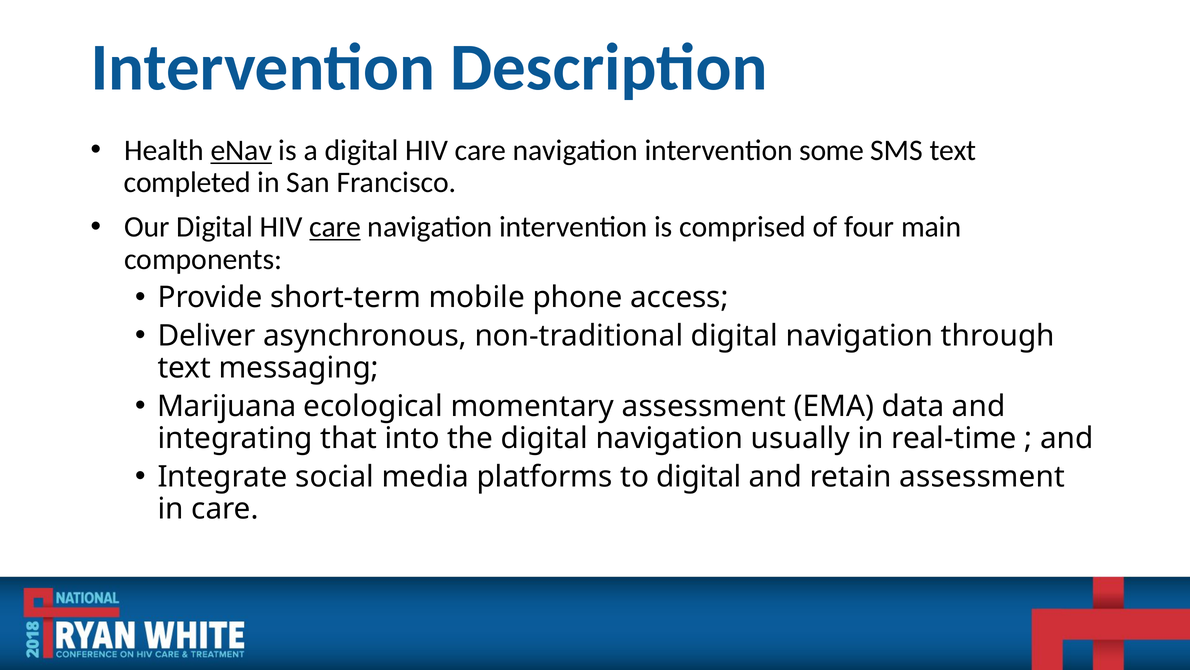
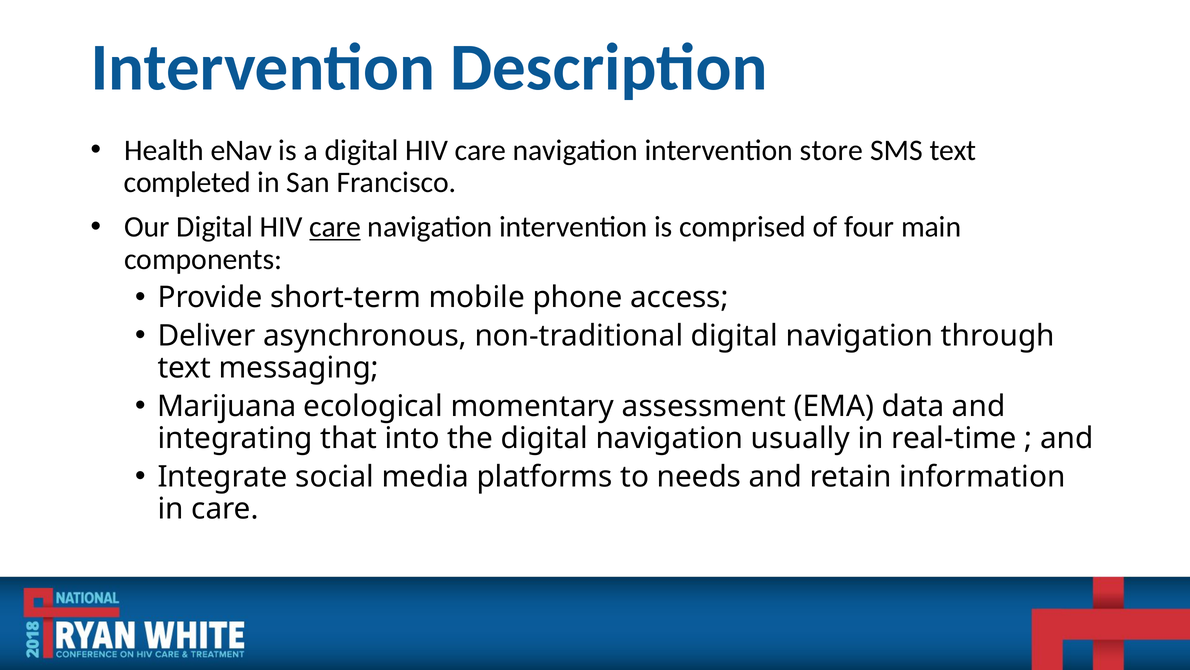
eNav underline: present -> none (241, 150)
some: some -> store (831, 150)
to digital: digital -> needs (699, 476)
retain assessment: assessment -> information (982, 476)
